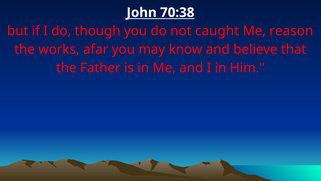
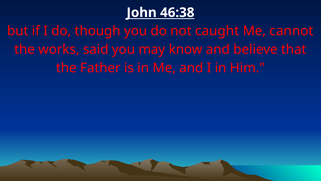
70:38: 70:38 -> 46:38 (177, 13)
reason: reason -> cannot (291, 31)
afar: afar -> said (96, 49)
